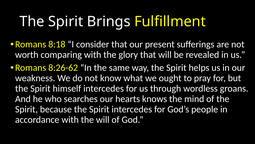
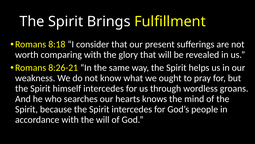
8:26-62: 8:26-62 -> 8:26-21 (63, 68)
